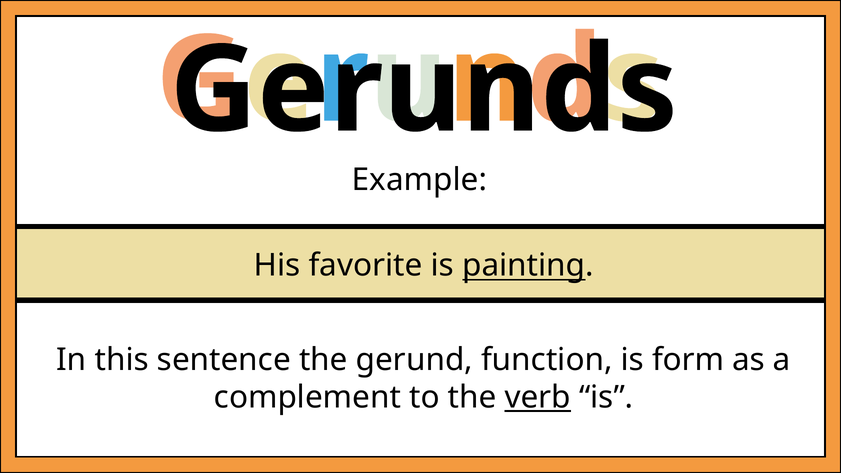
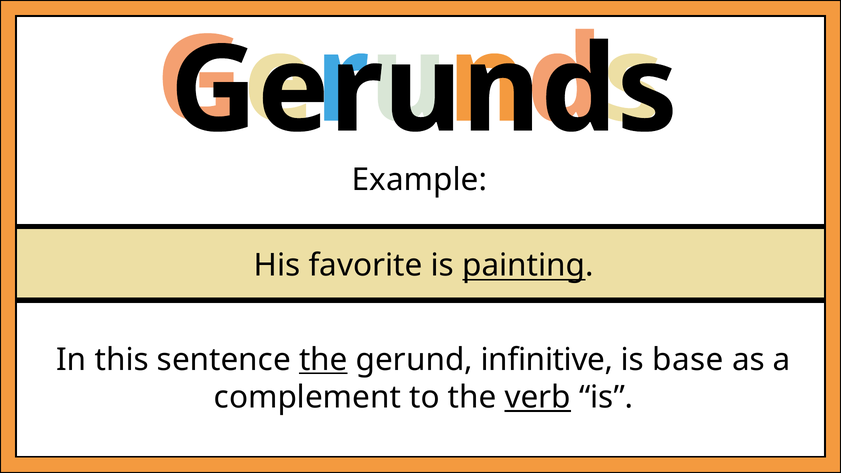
the underline: none -> present (323, 360)
function: function -> infinitive (547, 360)
form: form -> base (688, 360)
